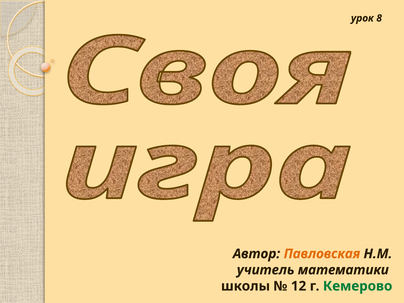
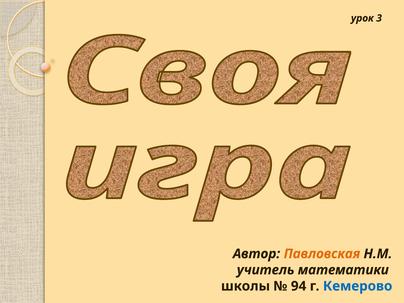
8: 8 -> 3 (379, 18)
12: 12 -> 94 (299, 286)
Кемерово colour: green -> blue (358, 286)
